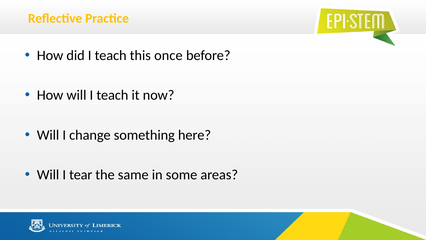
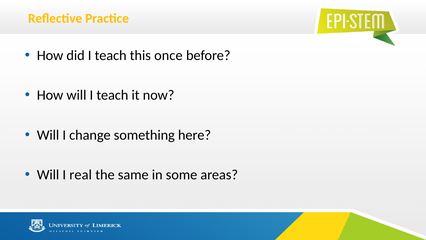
tear: tear -> real (81, 175)
